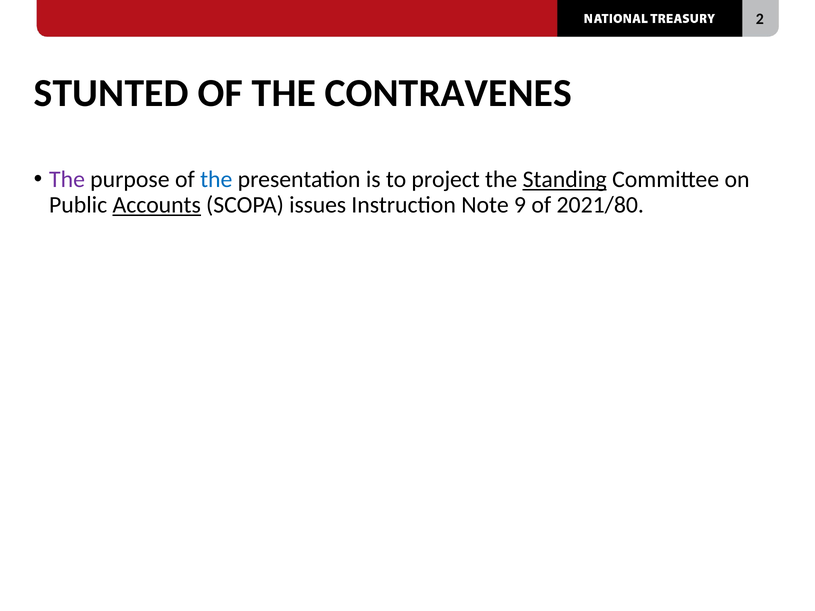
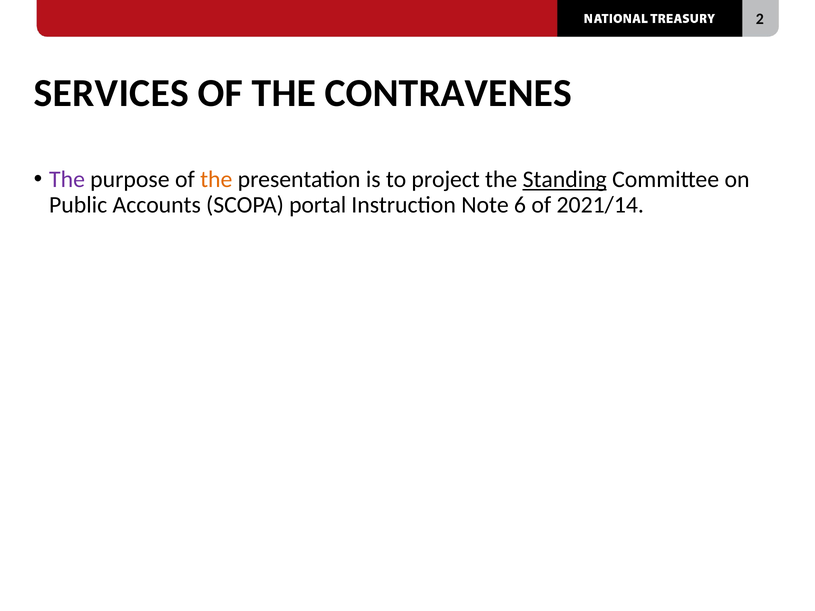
STUNTED: STUNTED -> SERVICES (111, 93)
the colour: blue -> orange (216, 179)
Accounts underline: present -> none (157, 205)
issues: issues -> portal (318, 205)
9: 9 -> 6 (520, 205)
2021/80: 2021/80 -> 2021/14 (600, 205)
